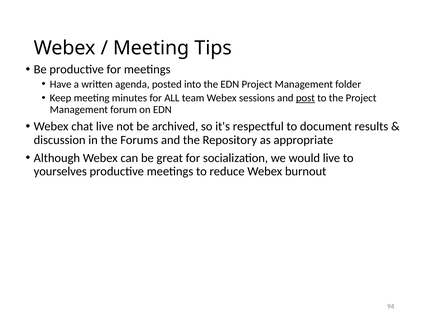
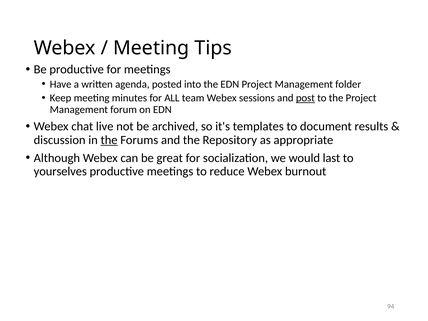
respectful: respectful -> templates (258, 127)
the underline: none -> present (109, 140)
would live: live -> last (331, 158)
